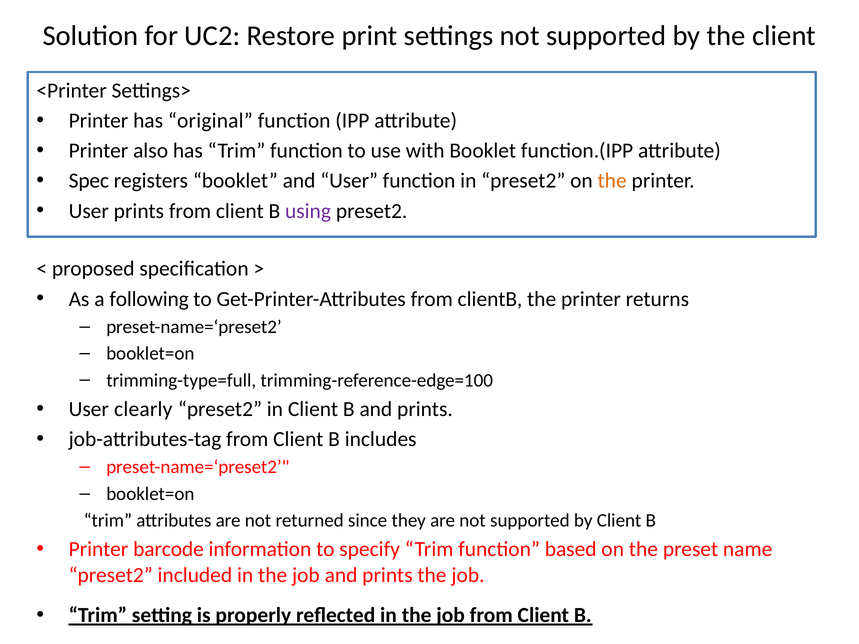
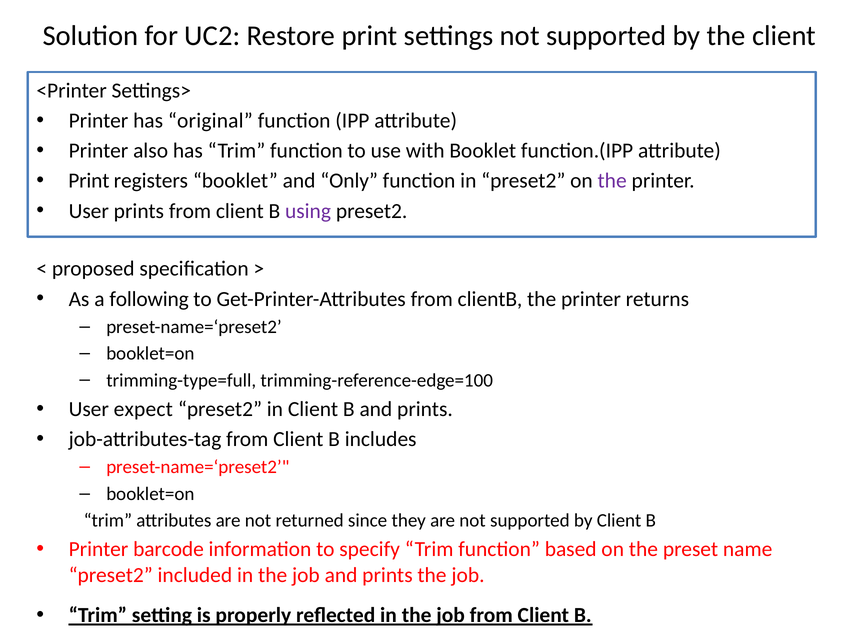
Spec: Spec -> Print (89, 181)
and User: User -> Only (349, 181)
the colour: orange -> purple (612, 181)
clearly: clearly -> expect (143, 409)
